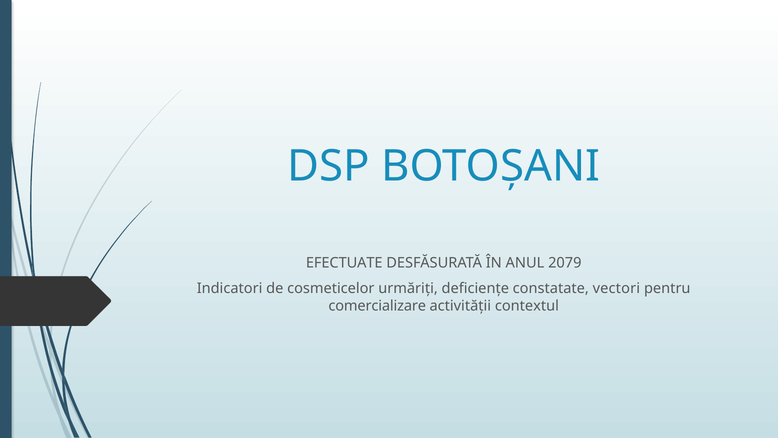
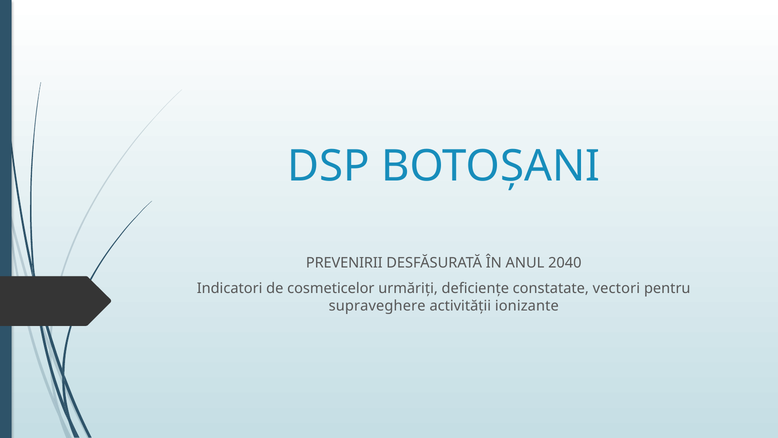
EFECTUATE: EFECTUATE -> PREVENIRII (344, 263)
2079: 2079 -> 2040 (565, 263)
comercializare: comercializare -> supraveghere (377, 306)
contextul: contextul -> ionizante (527, 306)
